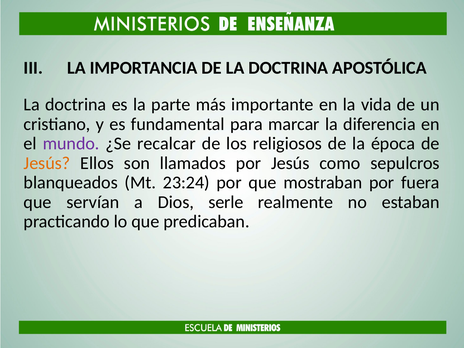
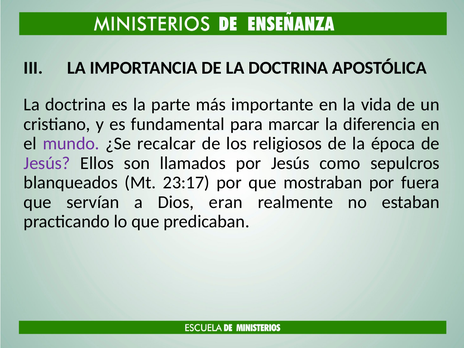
Jesús colour: orange -> purple (47, 163)
23:24: 23:24 -> 23:17 (186, 183)
serle: serle -> eran (226, 202)
